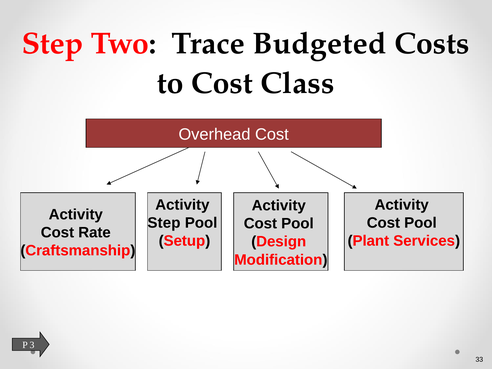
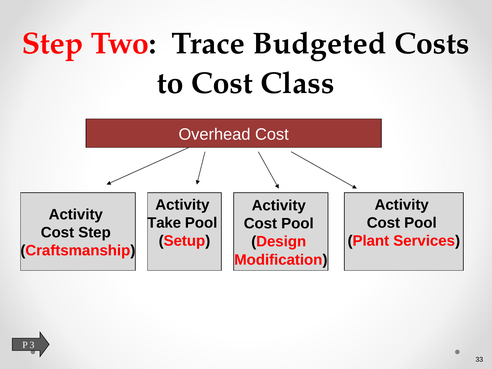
Step: Step -> Take (164, 223)
Cost Rate: Rate -> Step (95, 233)
